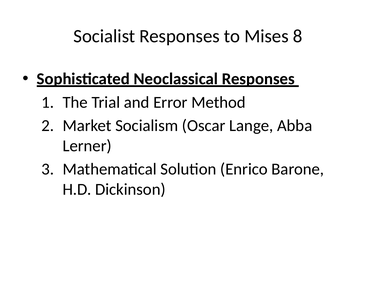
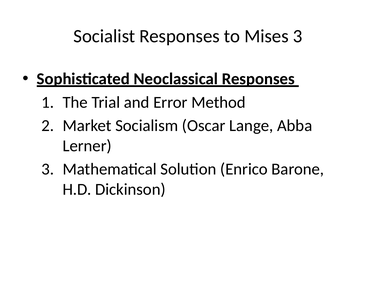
Mises 8: 8 -> 3 (298, 36)
